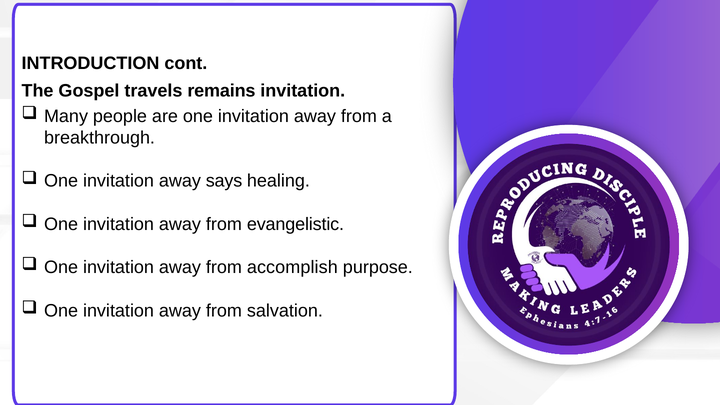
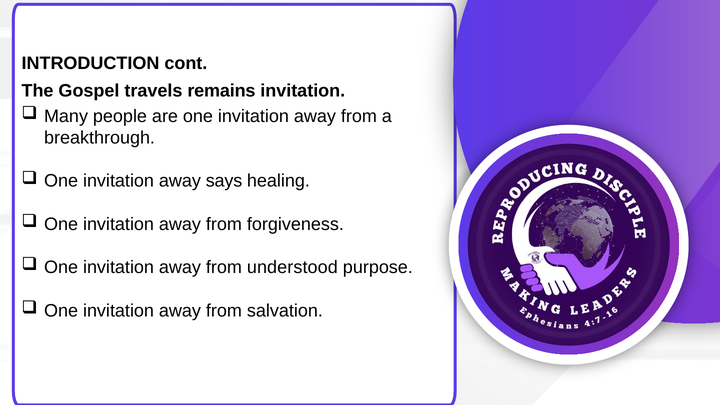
evangelistic: evangelistic -> forgiveness (295, 224)
accomplish: accomplish -> understood (292, 267)
